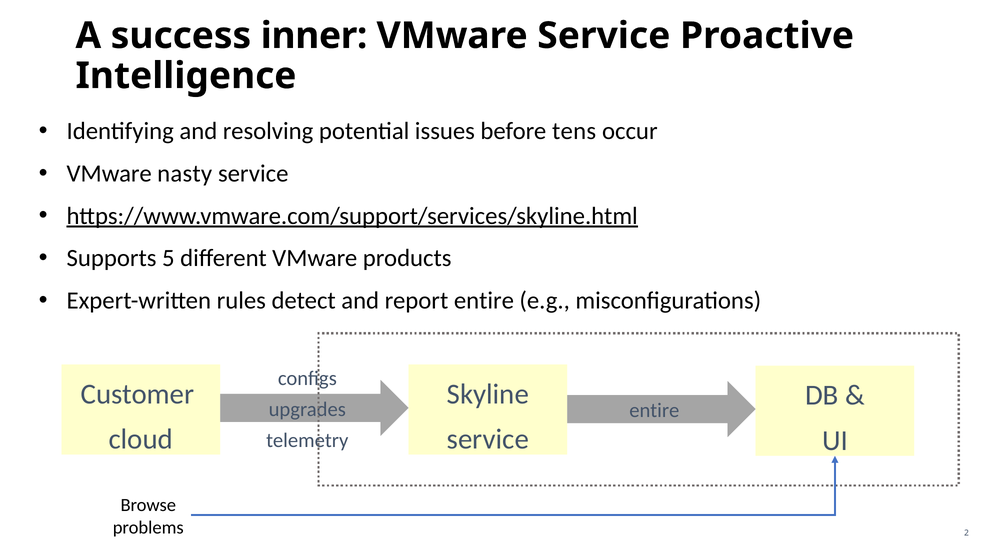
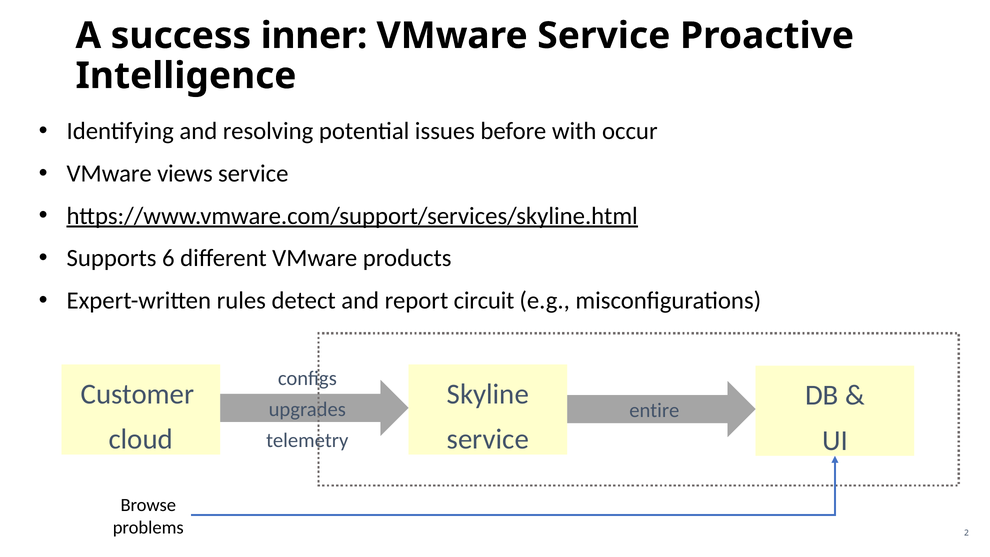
tens: tens -> with (574, 131)
nasty: nasty -> views (185, 173)
5: 5 -> 6 (168, 258)
report entire: entire -> circuit (484, 300)
